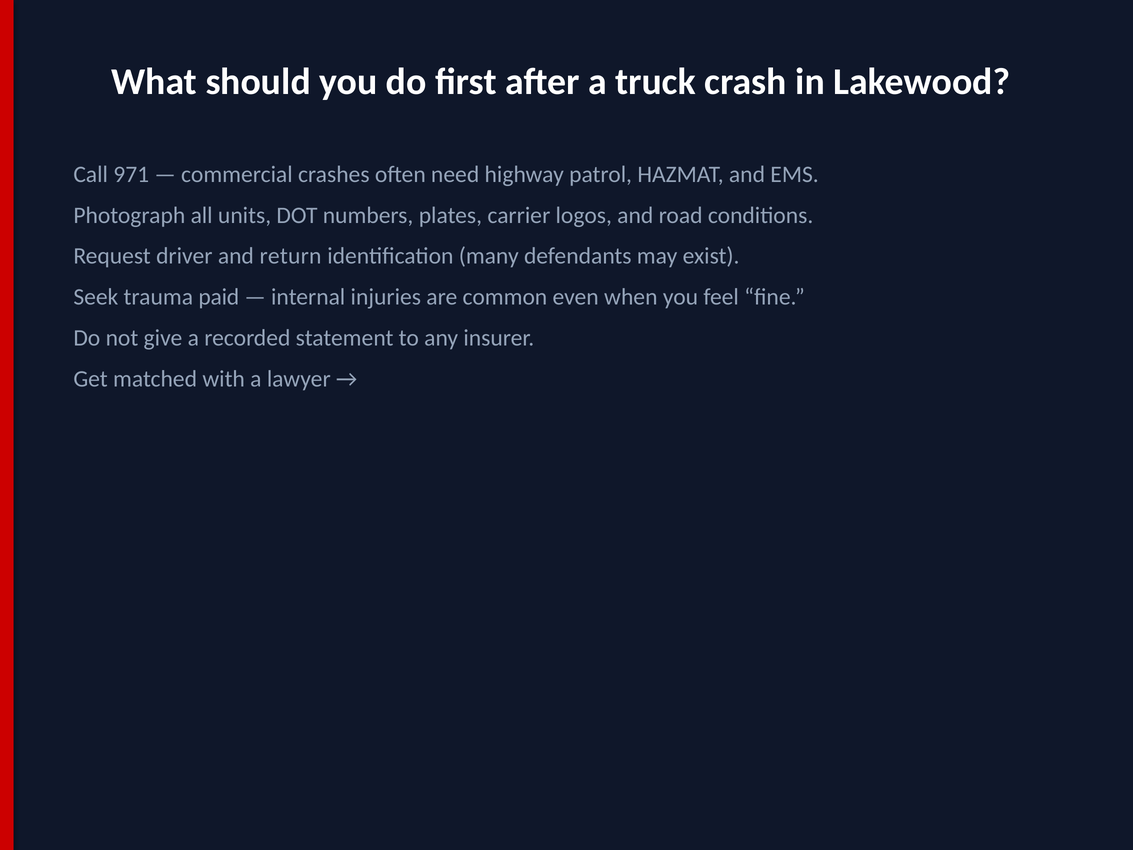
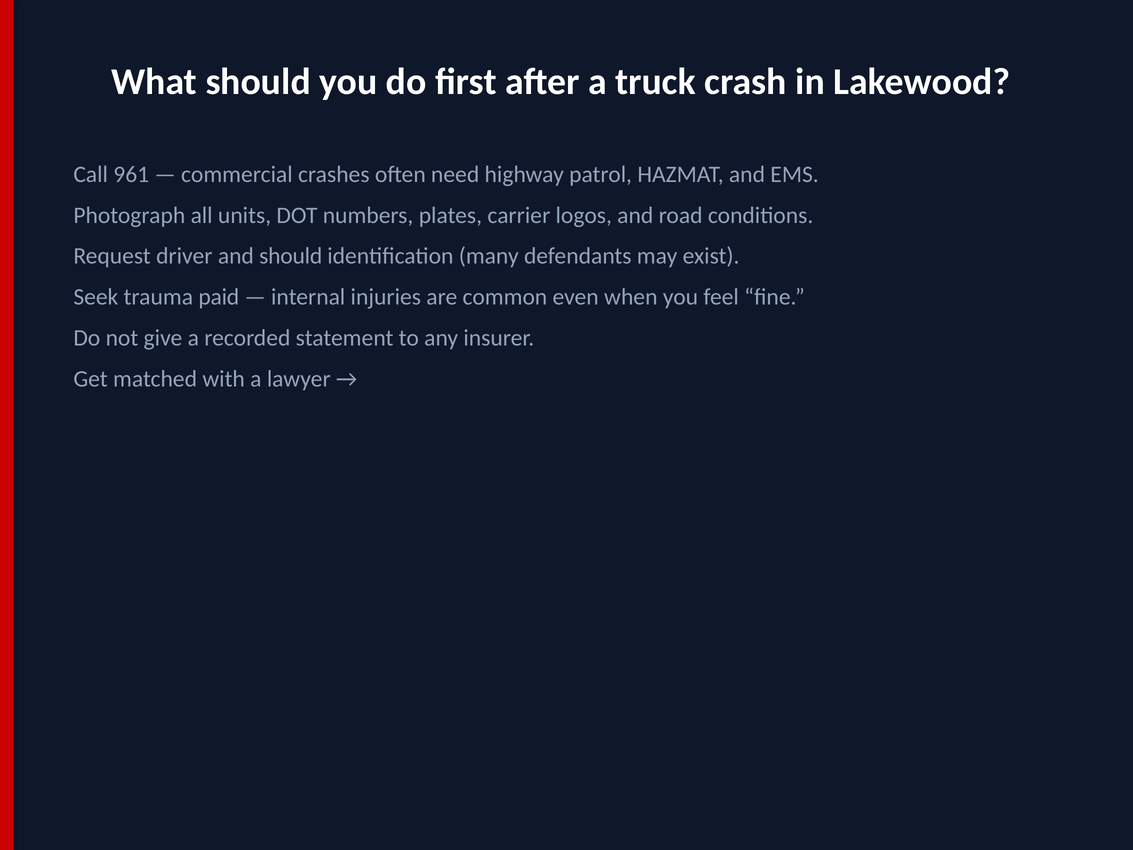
971: 971 -> 961 (131, 174)
and return: return -> should (291, 256)
